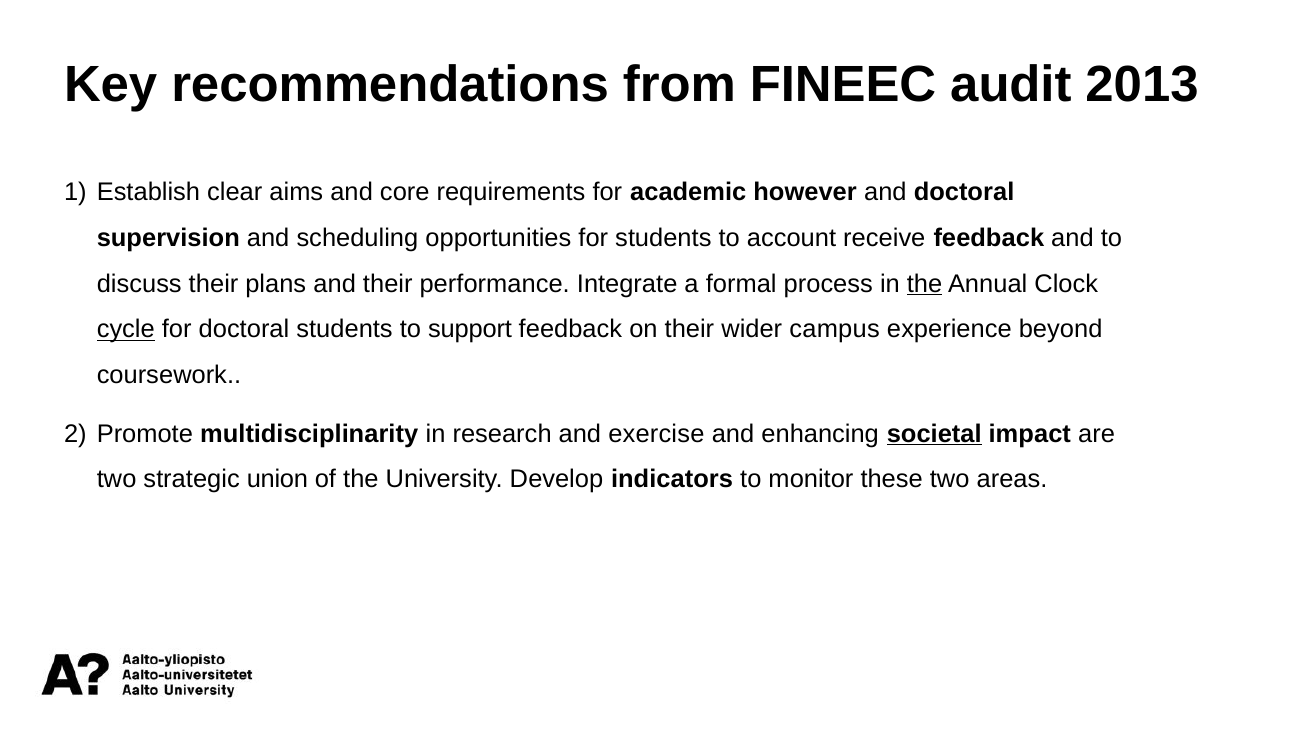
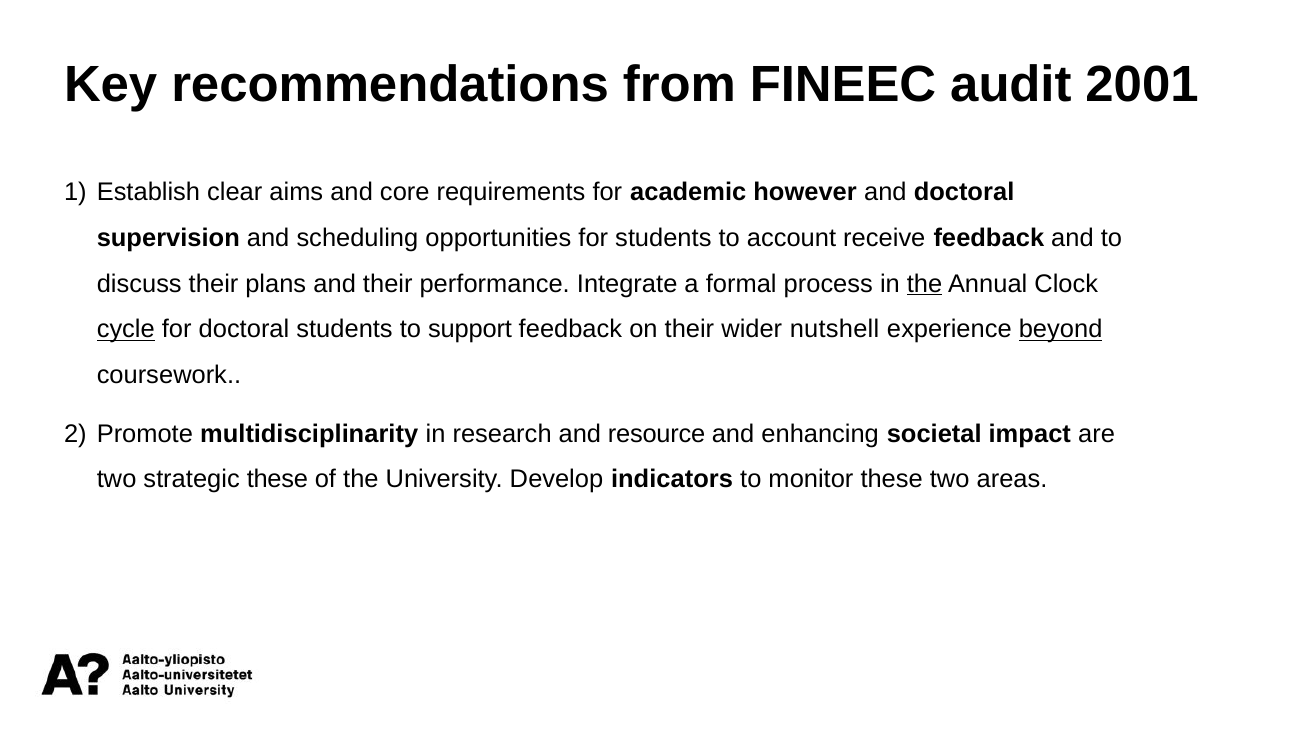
2013: 2013 -> 2001 (1142, 85)
campus: campus -> nutshell (835, 330)
beyond underline: none -> present (1061, 330)
exercise: exercise -> resource (657, 434)
societal underline: present -> none (934, 434)
strategic union: union -> these (277, 480)
